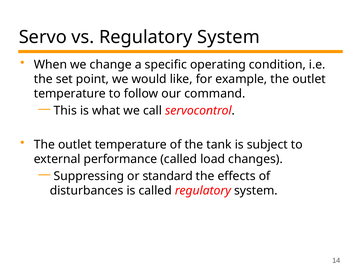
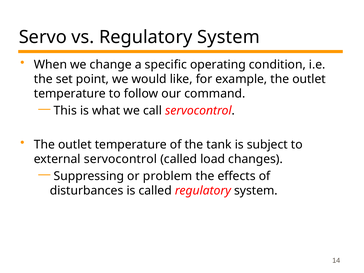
external performance: performance -> servocontrol (120, 159)
standard: standard -> problem (168, 176)
